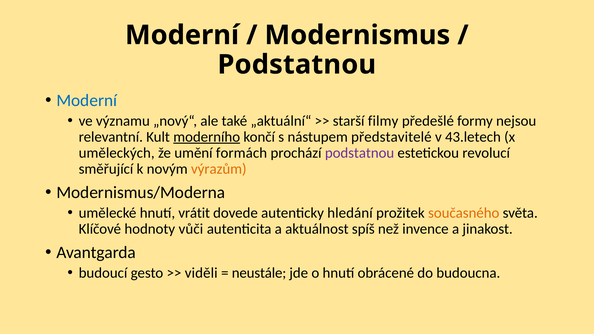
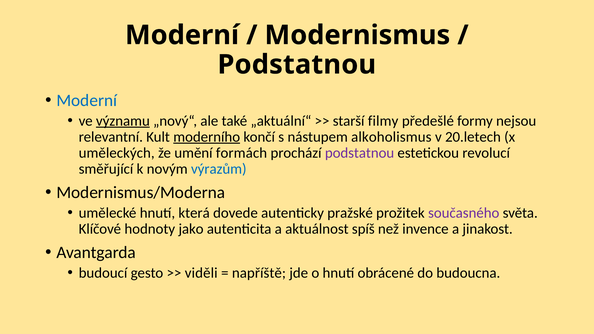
významu underline: none -> present (123, 121)
představitelé: představitelé -> alkoholismus (391, 137)
43.letech: 43.letech -> 20.letech (473, 137)
výrazům colour: orange -> blue (219, 169)
vrátit: vrátit -> která (194, 213)
hledání: hledání -> pražské (350, 213)
současného colour: orange -> purple (464, 213)
vůči: vůči -> jako (191, 229)
neustále: neustále -> napříště (259, 273)
